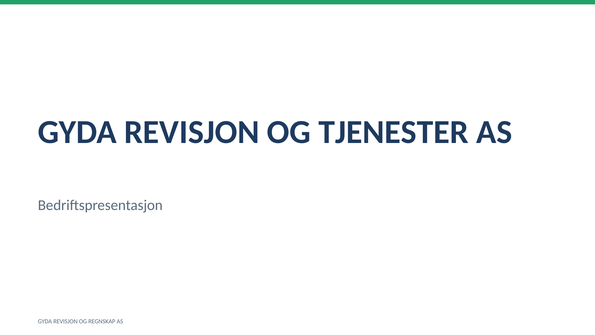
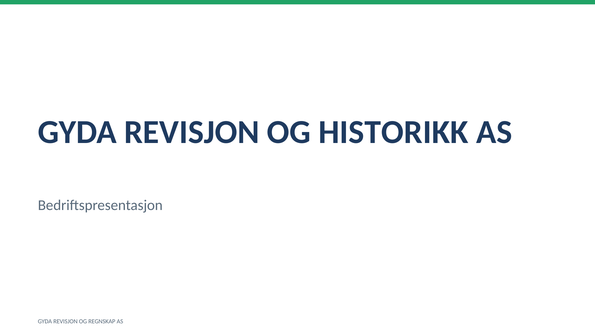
TJENESTER: TJENESTER -> HISTORIKK (393, 132)
